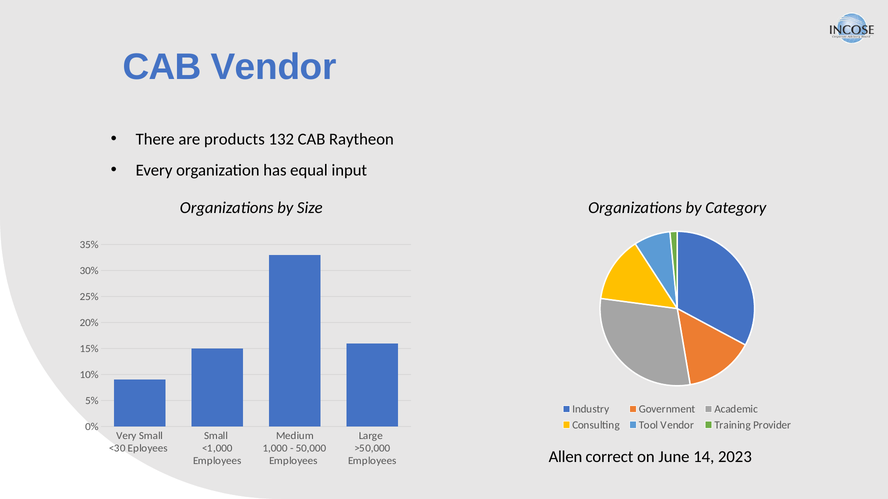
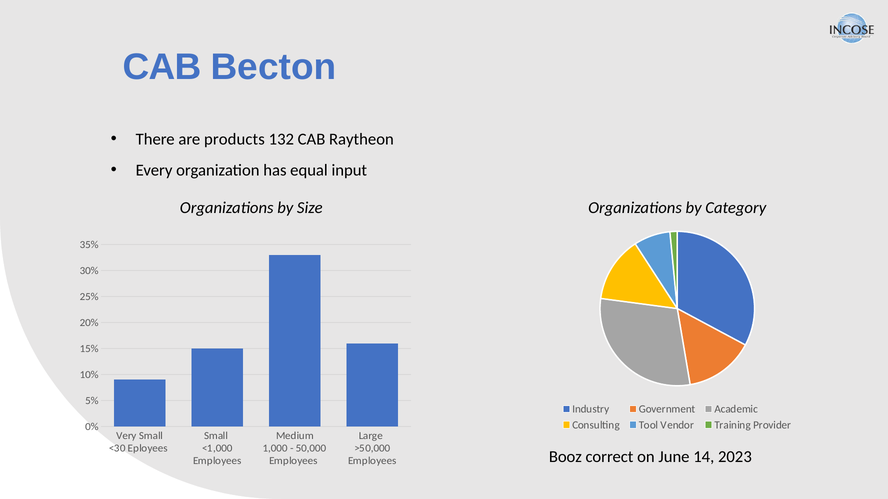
CAB Vendor: Vendor -> Becton (273, 67)
Allen: Allen -> Booz (565, 457)
